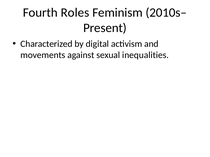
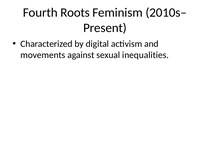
Roles: Roles -> Roots (75, 13)
